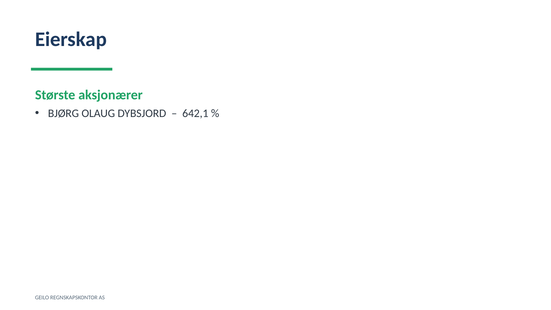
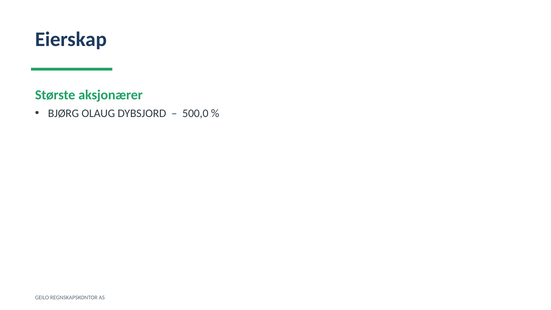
642,1: 642,1 -> 500,0 (195, 113)
